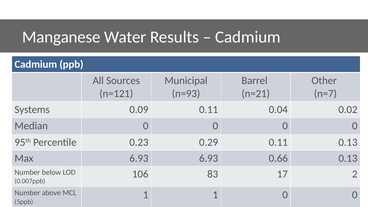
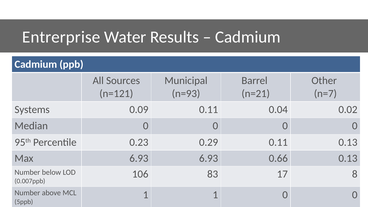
Manganese: Manganese -> Entrerprise (61, 37)
2: 2 -> 8 (355, 174)
